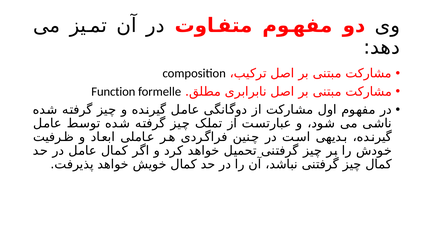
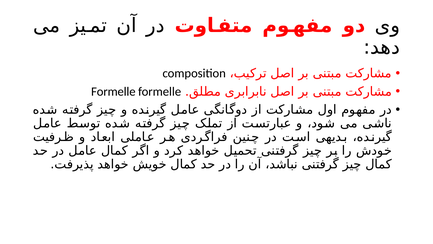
Function: Function -> Formelle (113, 91)
